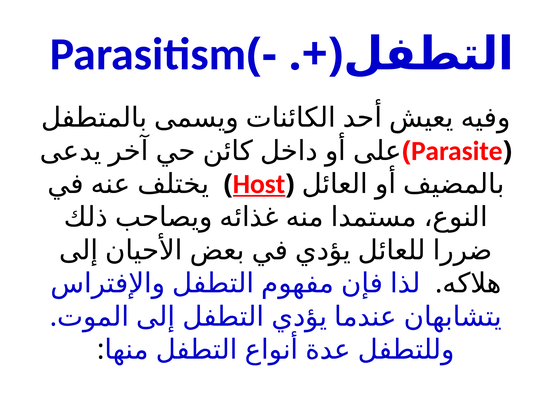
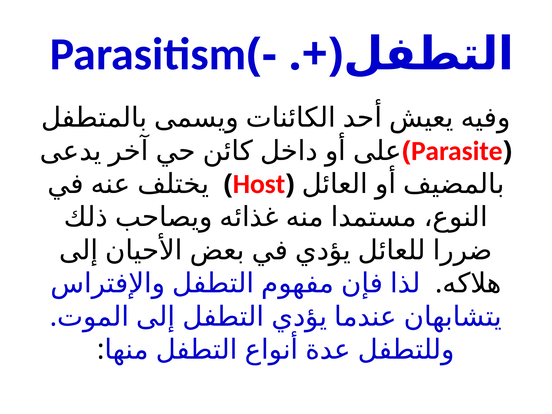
Host underline: present -> none (259, 184)
